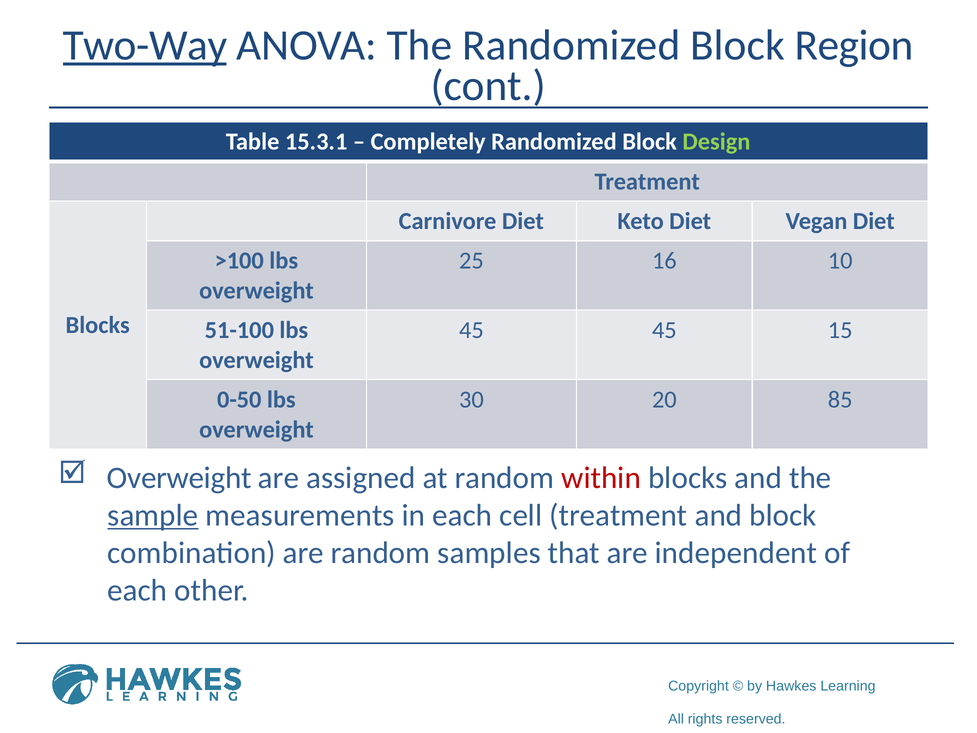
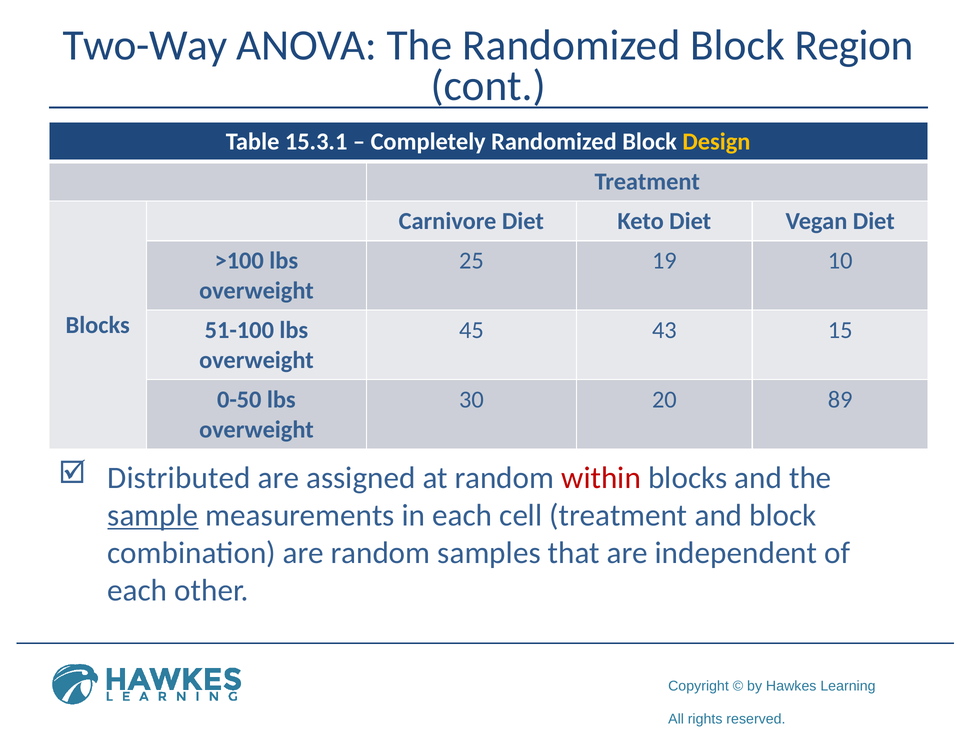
Two-Way underline: present -> none (145, 45)
Design colour: light green -> yellow (716, 142)
16: 16 -> 19 (664, 261)
45 45: 45 -> 43 (664, 330)
85: 85 -> 89 (840, 400)
Overweight: Overweight -> Distributed (179, 478)
